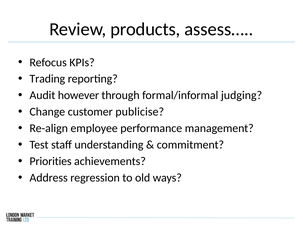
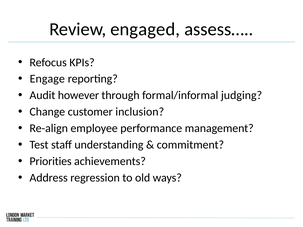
products: products -> engaged (145, 29)
Trading: Trading -> Engage (47, 79)
publicise: publicise -> inclusion (140, 112)
